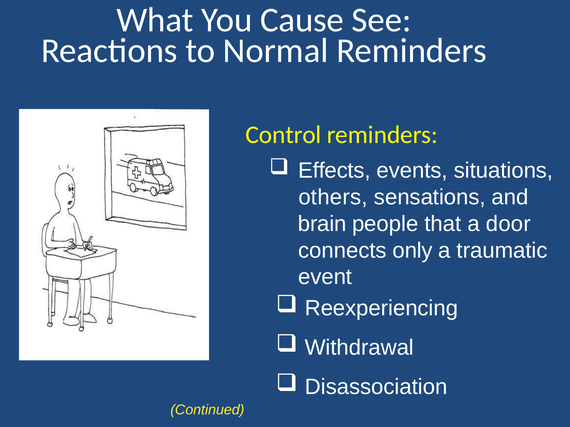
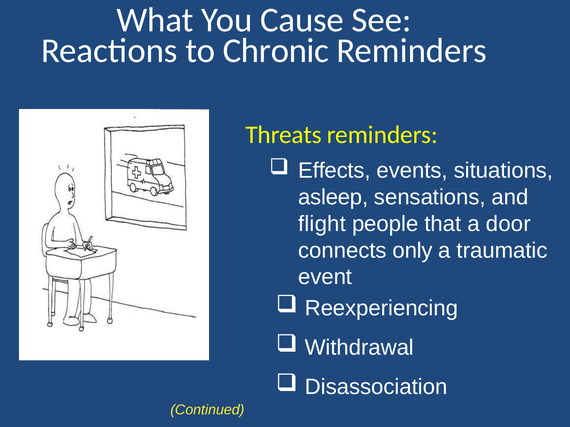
Normal: Normal -> Chronic (276, 51)
Control: Control -> Threats (284, 135)
others: others -> asleep (333, 198)
brain: brain -> flight (322, 224)
